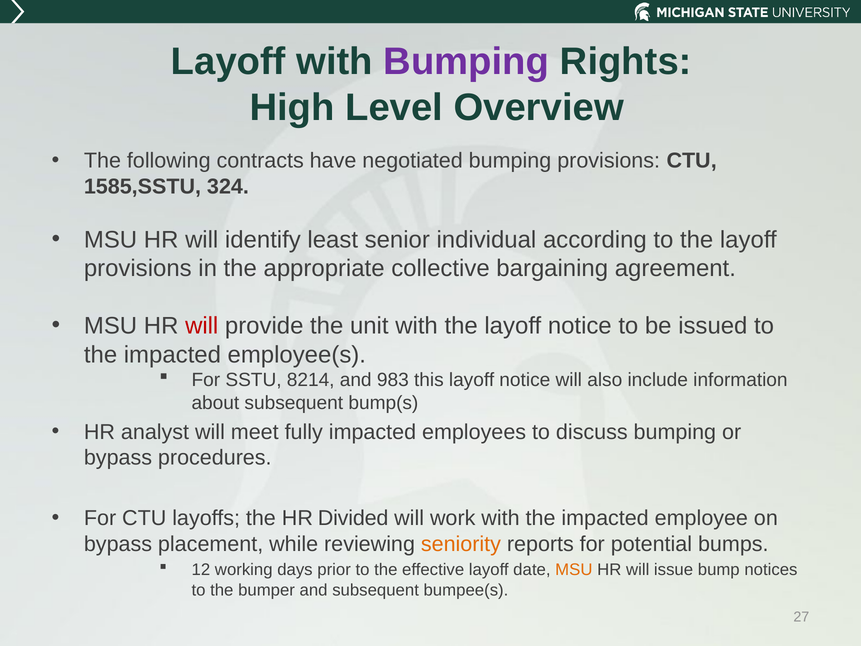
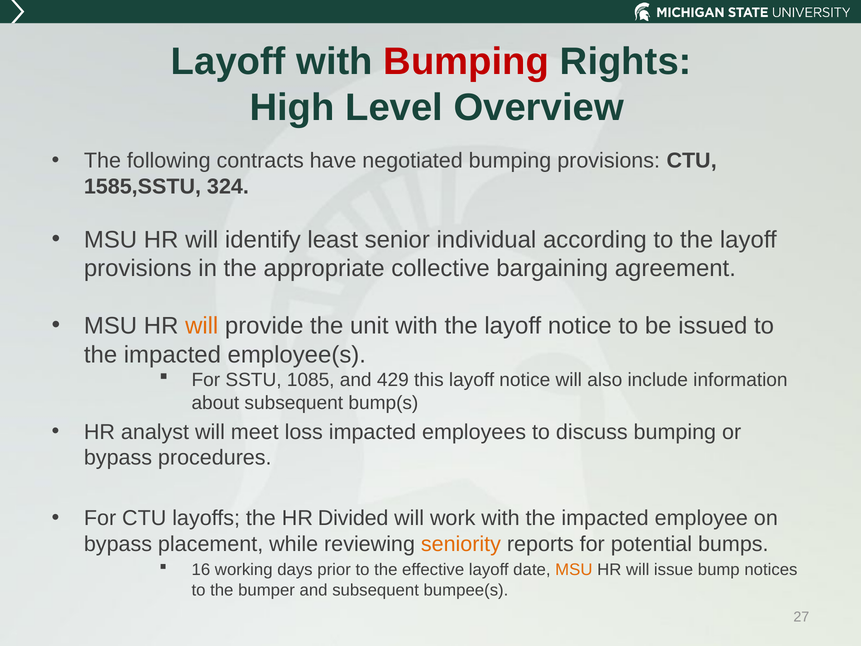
Bumping colour: purple -> red (466, 62)
will colour: red -> orange (202, 326)
8214: 8214 -> 1085 (311, 380)
983: 983 -> 429 (393, 380)
fully: fully -> loss (304, 432)
12: 12 -> 16 (201, 570)
